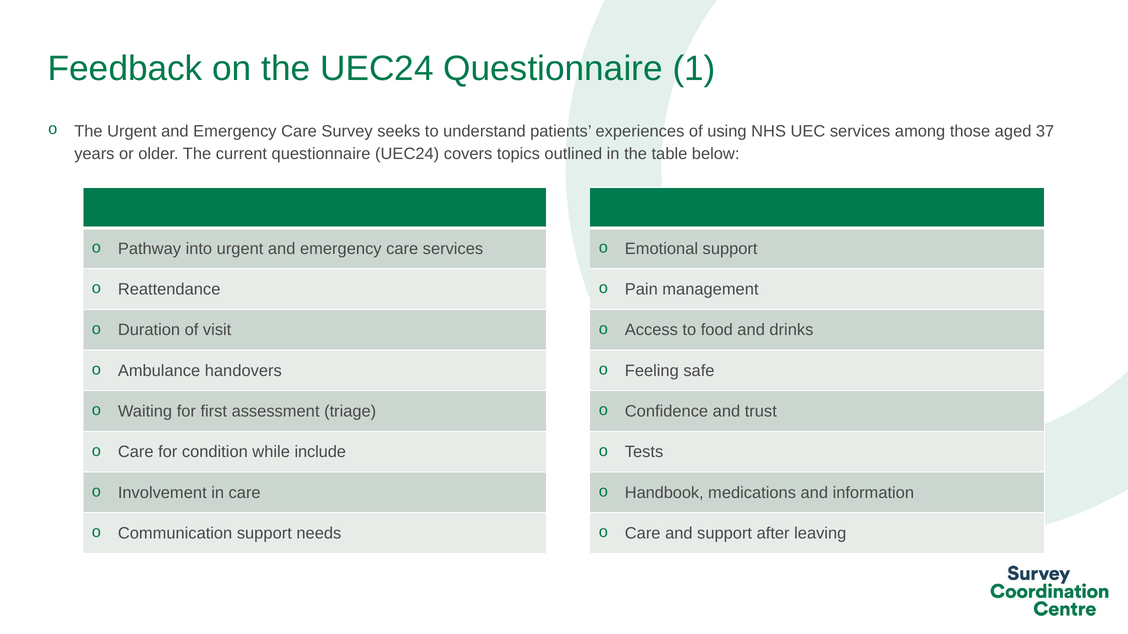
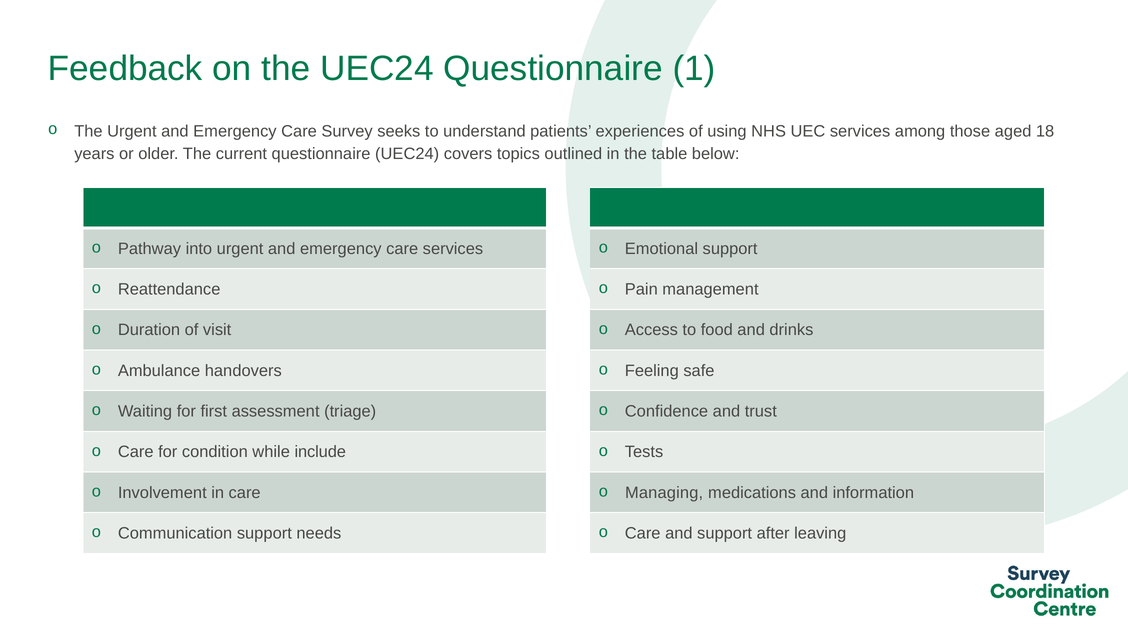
37: 37 -> 18 (1045, 131)
Handbook: Handbook -> Managing (664, 493)
